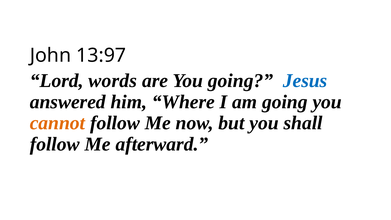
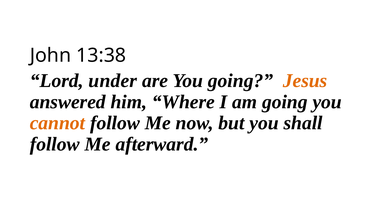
13:97: 13:97 -> 13:38 (101, 55)
words: words -> under (113, 81)
Jesus colour: blue -> orange (305, 81)
